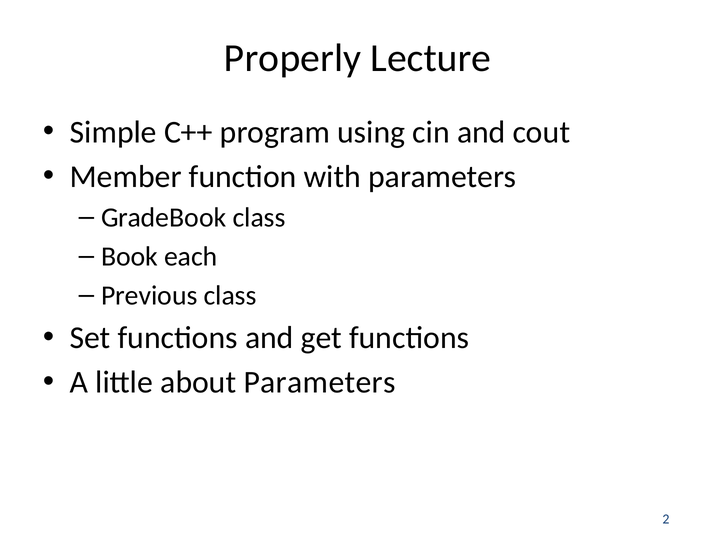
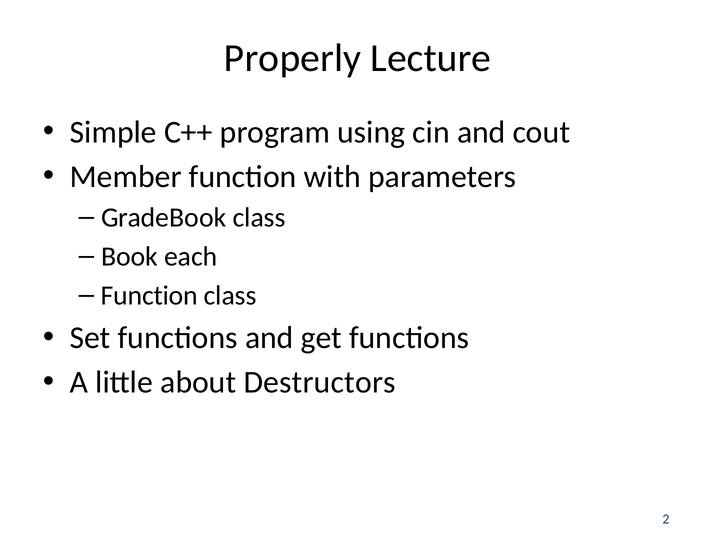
Previous: Previous -> Function (149, 296)
about Parameters: Parameters -> Destructors (320, 383)
